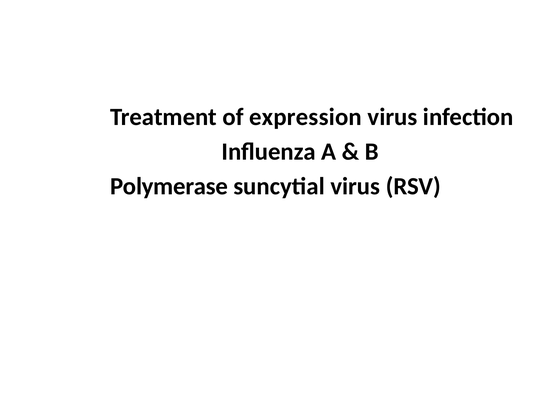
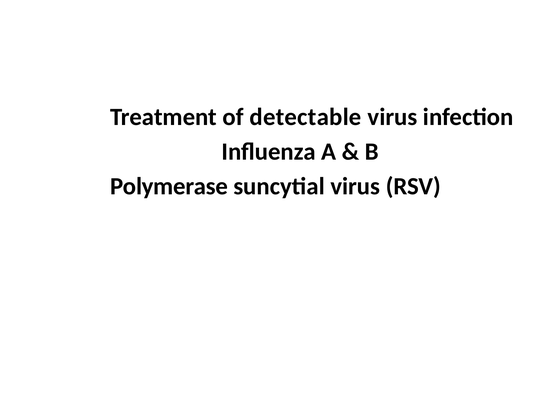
expression: expression -> detectable (305, 117)
